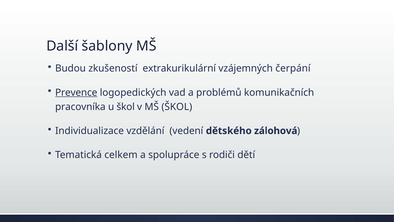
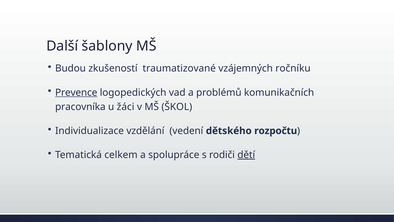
extrakurikulární: extrakurikulární -> traumatizované (179, 68)
čerpání: čerpání -> ročníku (293, 68)
u škol: škol -> žáci (126, 107)
zálohová: zálohová -> rozpočtu (276, 131)
dětí underline: none -> present (246, 155)
